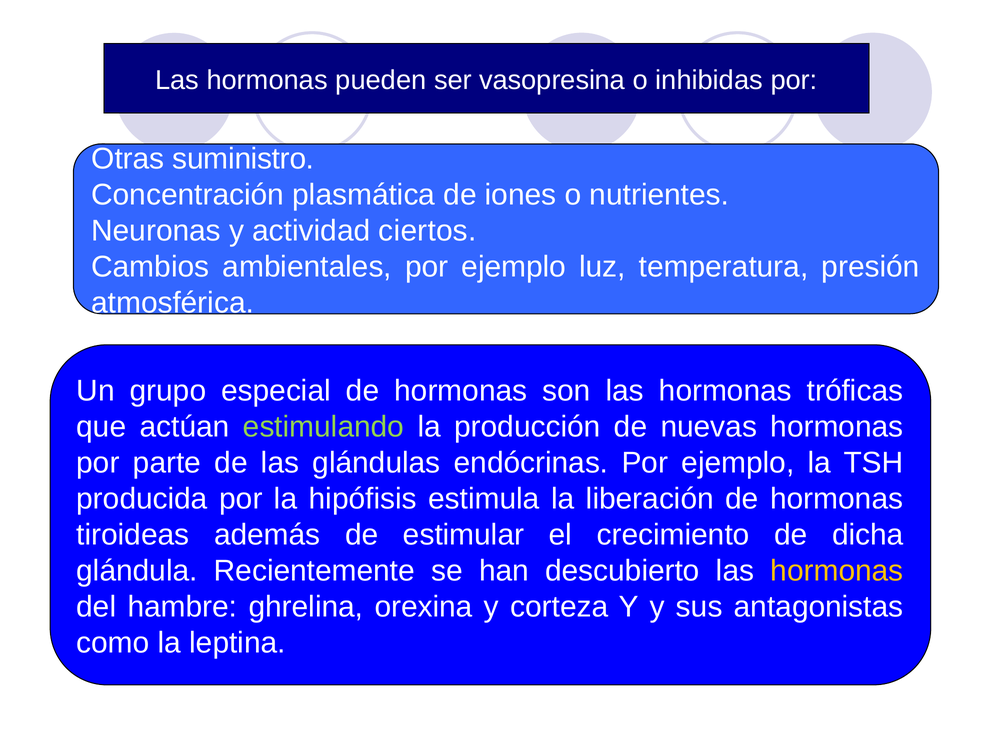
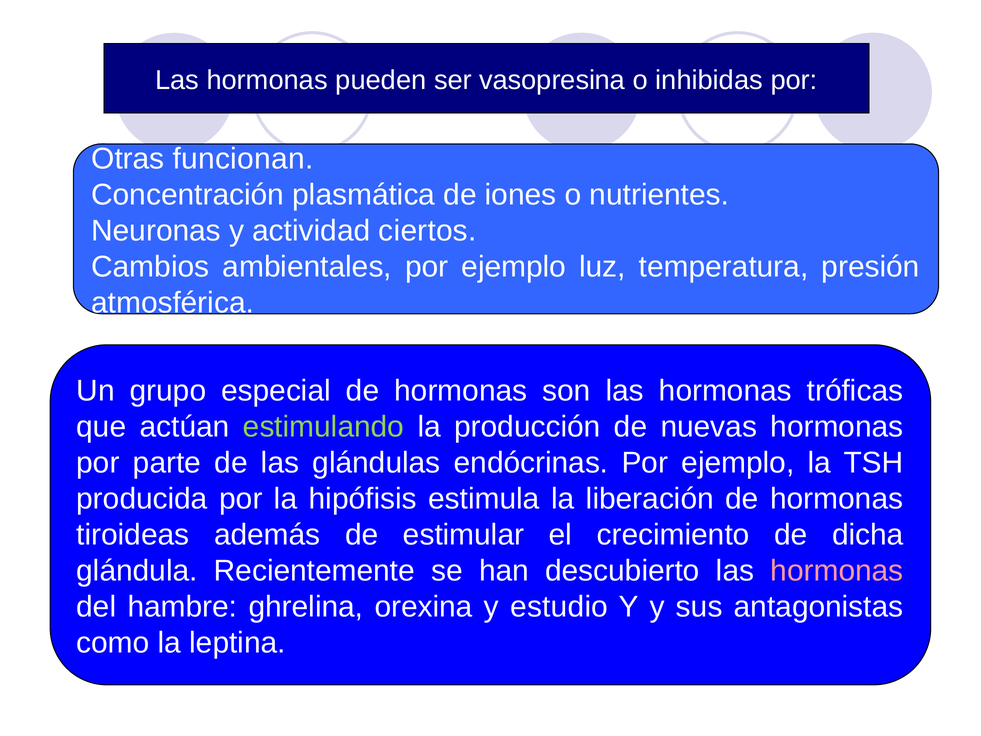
suministro: suministro -> funcionan (243, 159)
hormonas colour: yellow -> pink (837, 571)
corteza: corteza -> estudio (559, 607)
